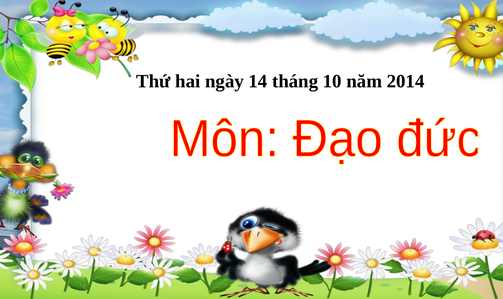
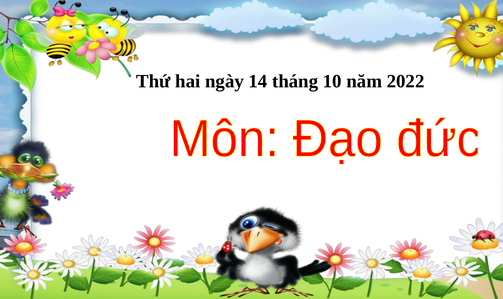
2014: 2014 -> 2022 (406, 82)
